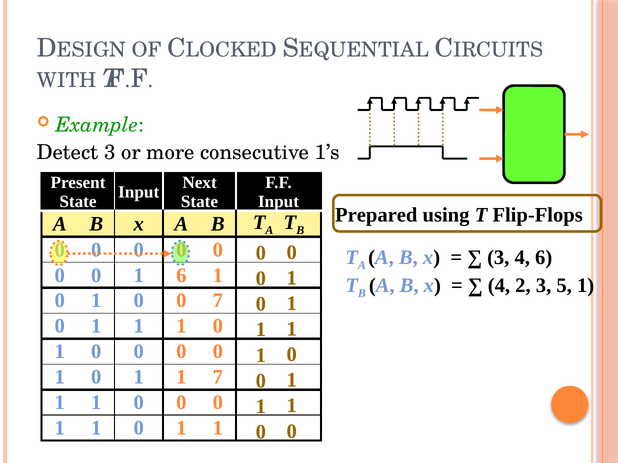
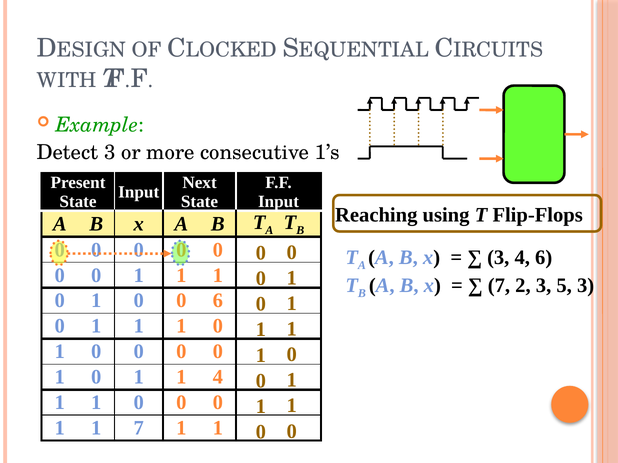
Prepared: Prepared -> Reaching (376, 215)
6: 6 -> 1 (181, 276)
4: 4 -> 7 (499, 286)
5 1: 1 -> 3 (586, 286)
0 7: 7 -> 6 (218, 301)
1 7: 7 -> 4 (218, 377)
0: 0 -> 7 (139, 428)
